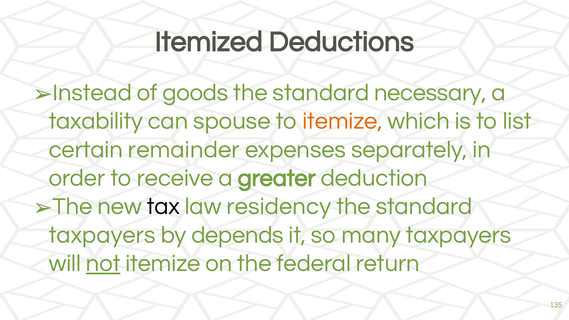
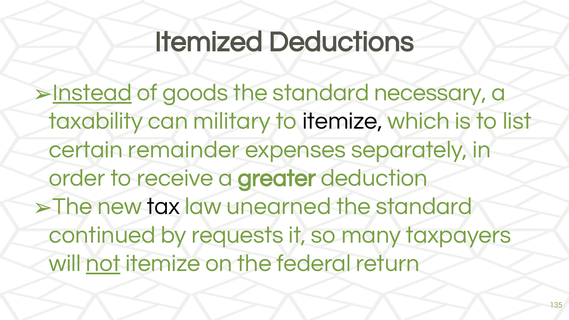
Instead underline: none -> present (92, 93)
spouse: spouse -> military (232, 121)
itemize colour: orange -> black (342, 121)
residency: residency -> unearned (279, 206)
taxpayers: taxpayers -> continued (102, 235)
depends: depends -> requests (237, 235)
